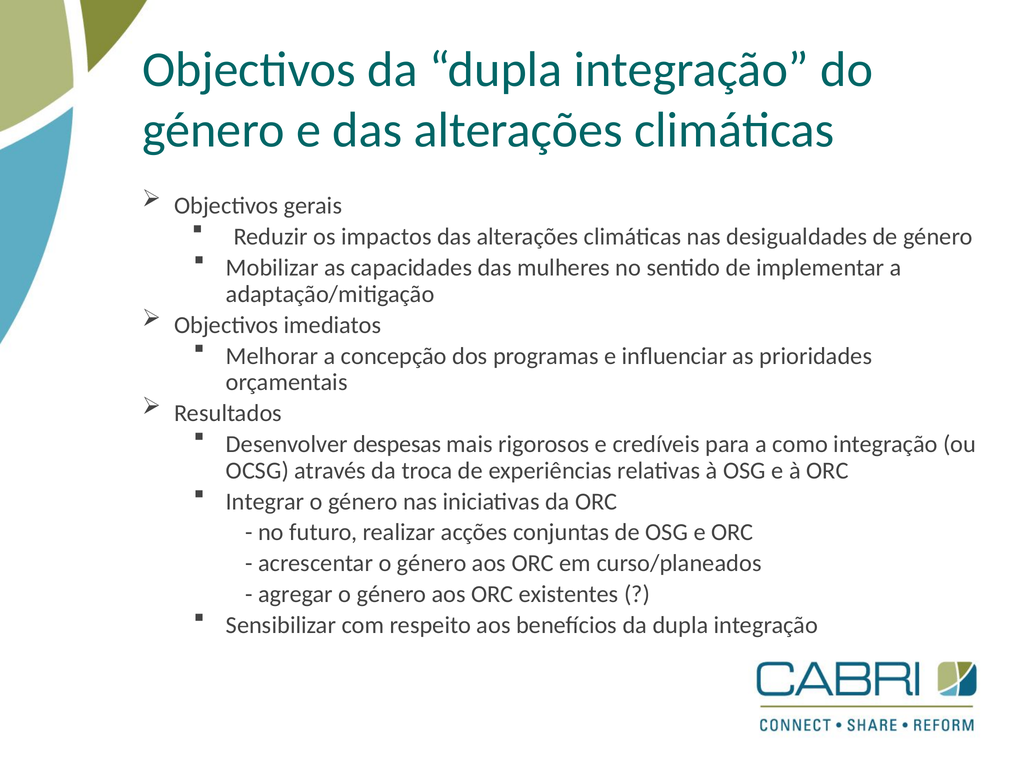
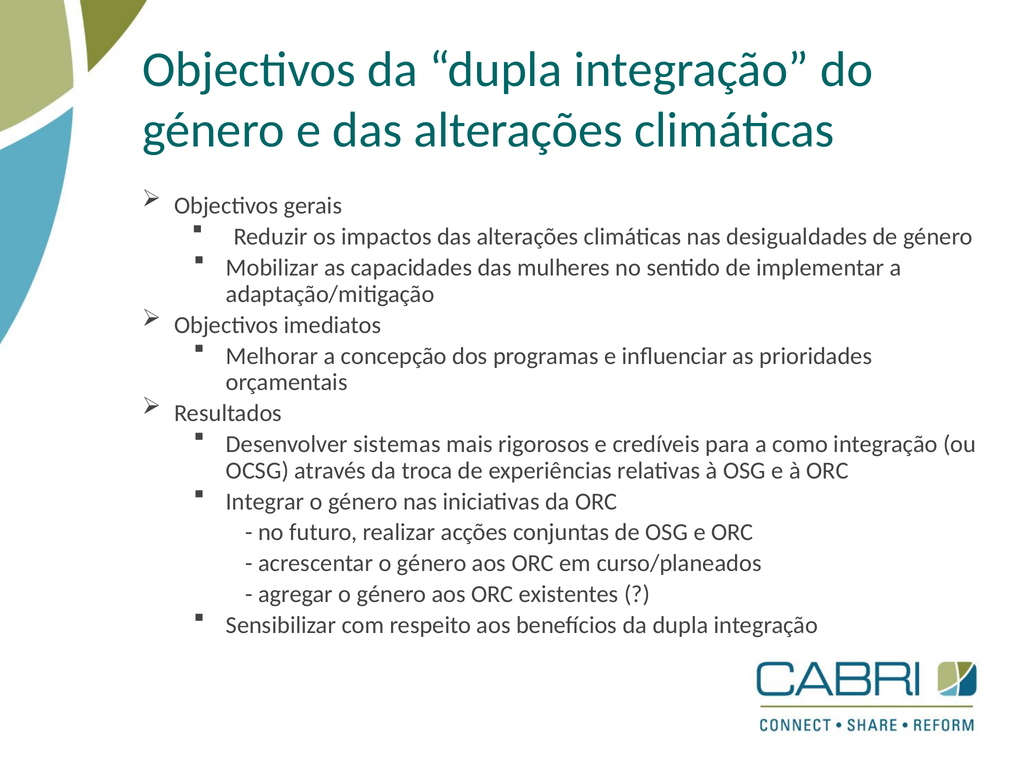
despesas: despesas -> sistemas (397, 444)
